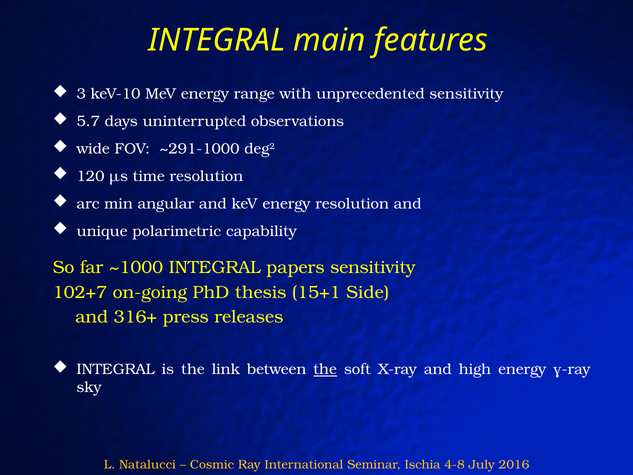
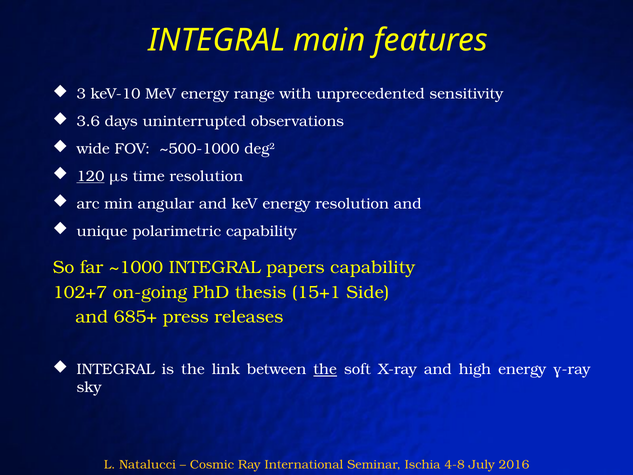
5.7: 5.7 -> 3.6 (88, 121)
~291-1000: ~291-1000 -> ~500-1000 (199, 149)
120 underline: none -> present (90, 176)
papers sensitivity: sensitivity -> capability (373, 268)
316+: 316+ -> 685+ (135, 317)
